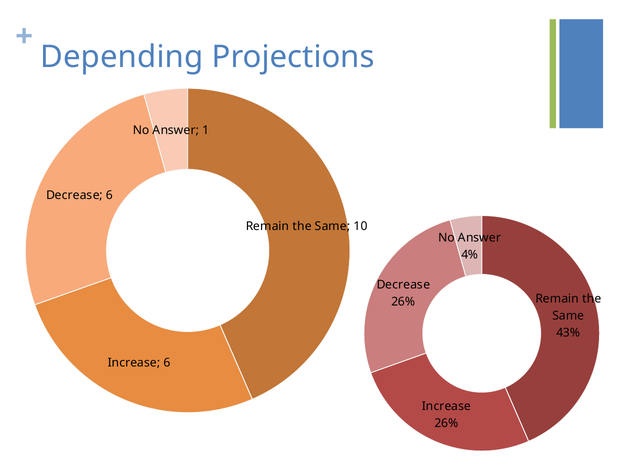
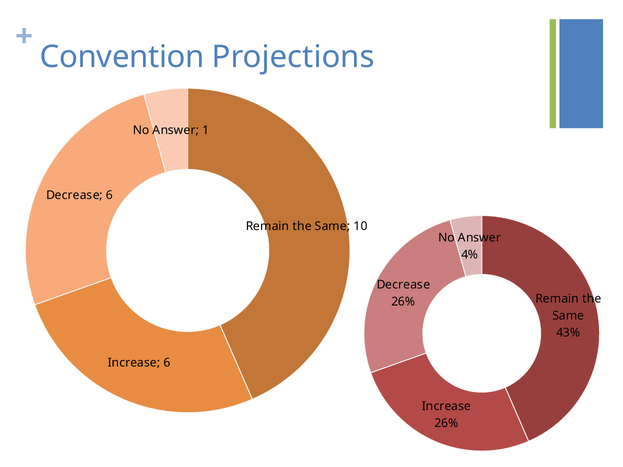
Depending: Depending -> Convention (122, 57)
